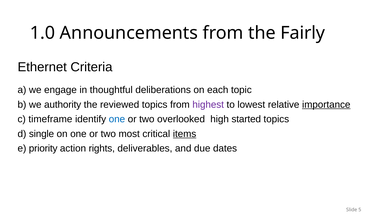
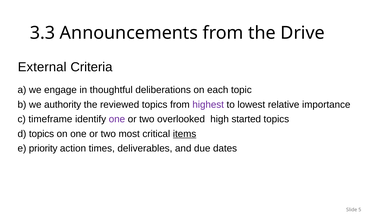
1.0: 1.0 -> 3.3 (42, 33)
Fairly: Fairly -> Drive (303, 33)
Ethernet: Ethernet -> External (42, 67)
importance underline: present -> none (326, 105)
one colour: blue -> purple (117, 119)
d single: single -> topics (42, 134)
rights: rights -> times (102, 148)
